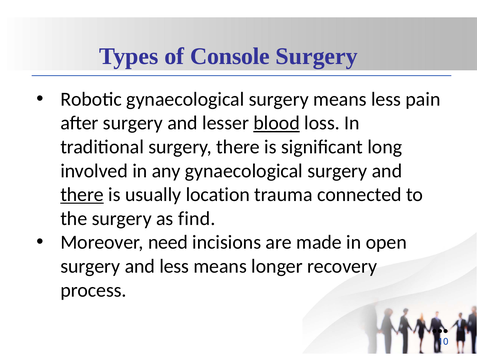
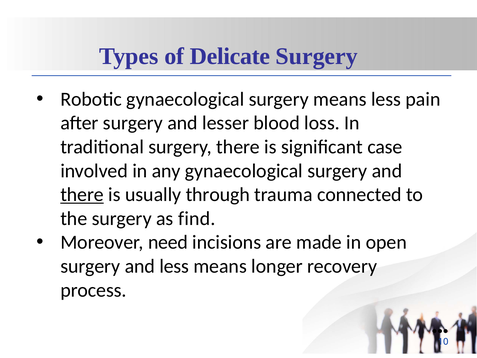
Console: Console -> Delicate (230, 56)
blood underline: present -> none (277, 123)
long: long -> case (385, 147)
location: location -> through (218, 195)
